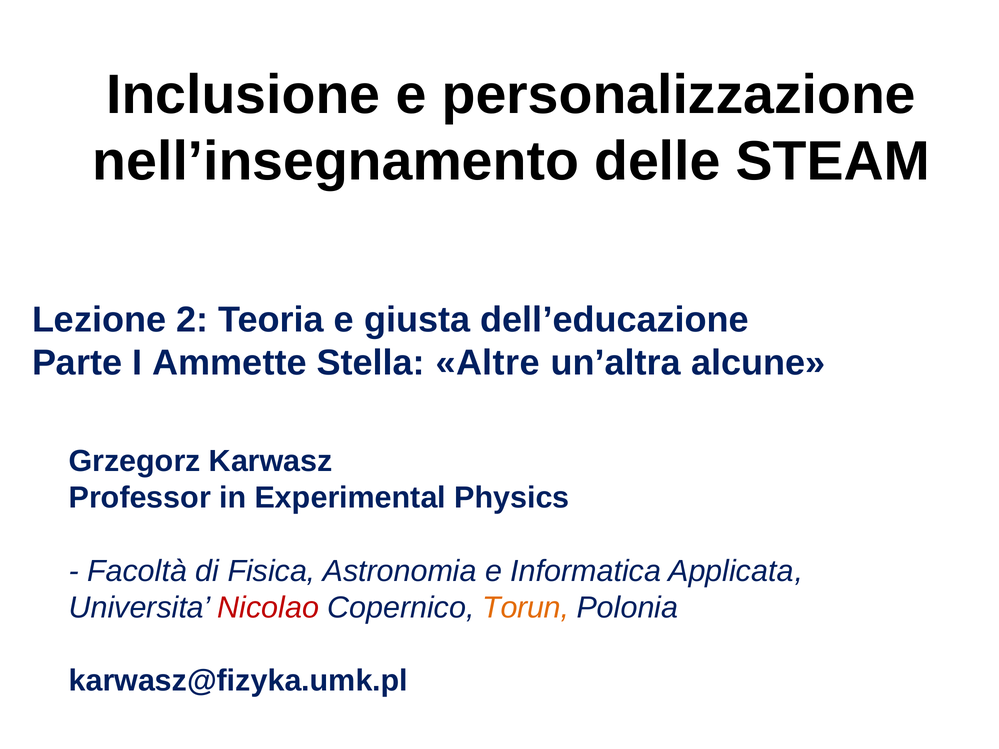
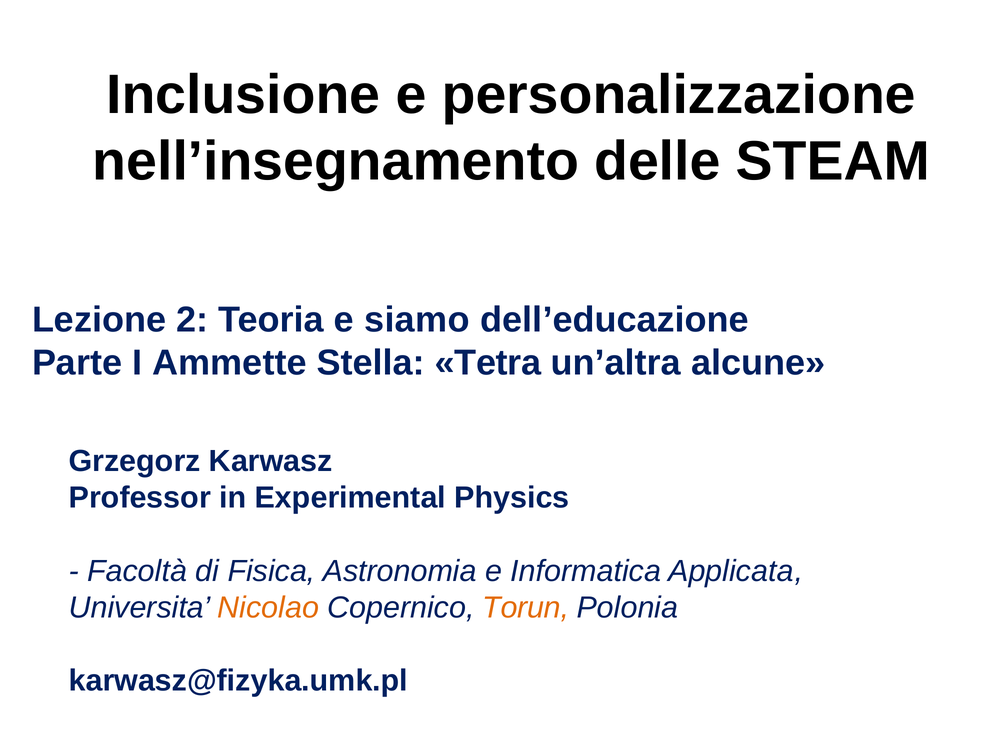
giusta: giusta -> siamo (417, 320)
Altre: Altre -> Tetra (488, 363)
Nicolao colour: red -> orange (268, 608)
